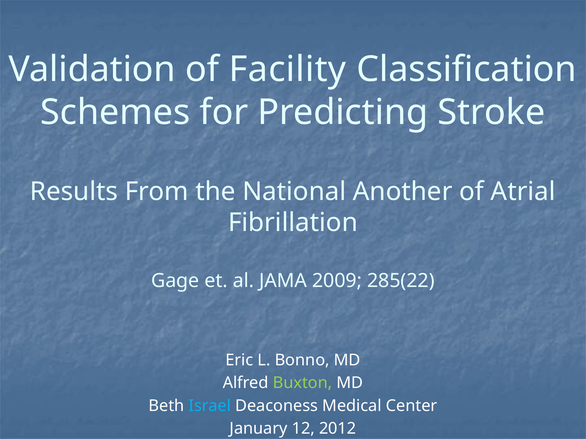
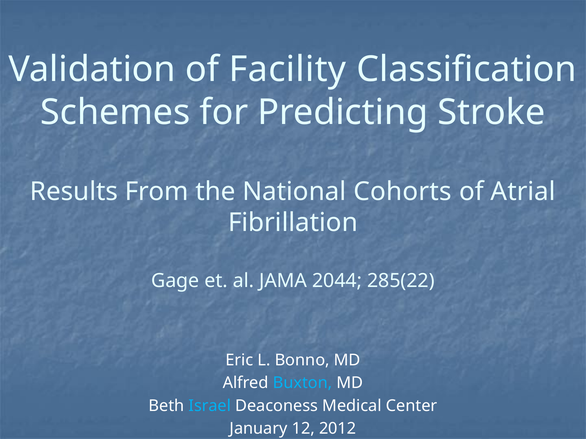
Another: Another -> Cohorts (403, 192)
2009: 2009 -> 2044 (337, 281)
Buxton colour: light green -> light blue (303, 383)
